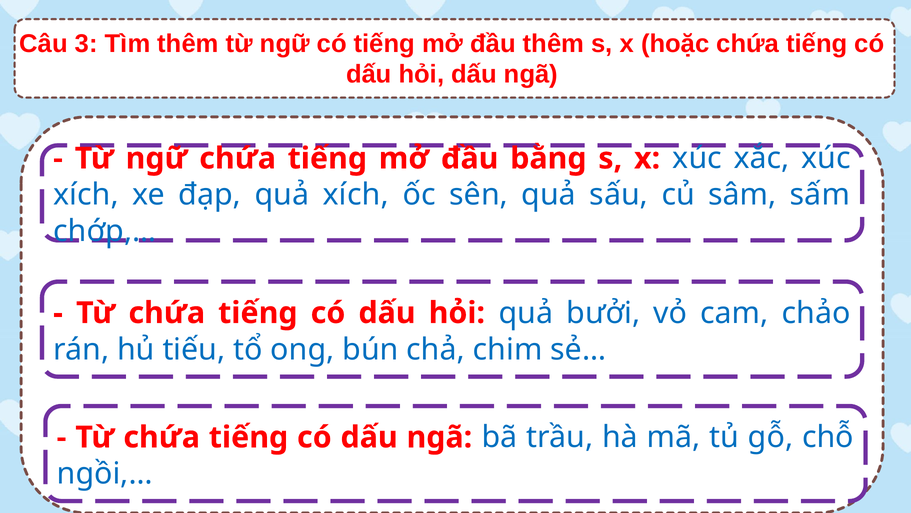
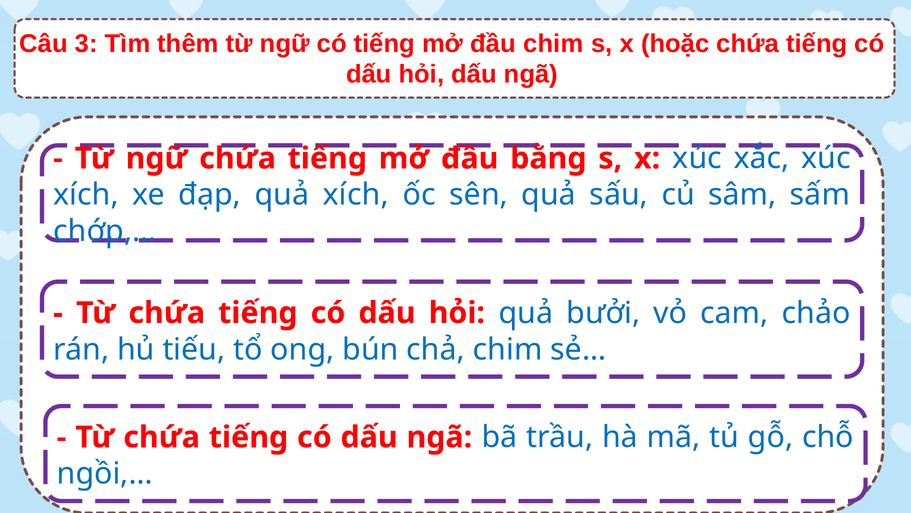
đầu thêm: thêm -> chim (553, 44)
